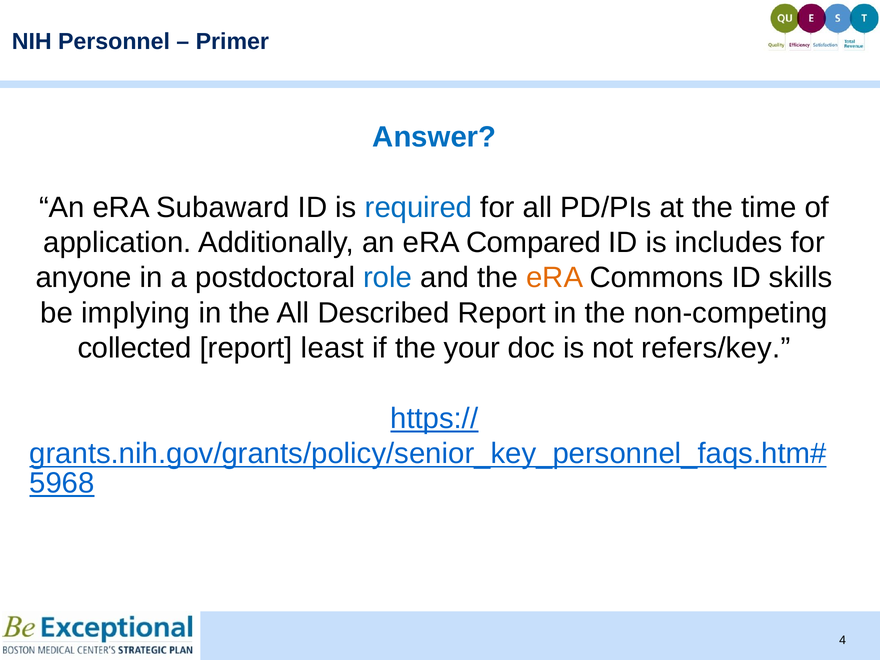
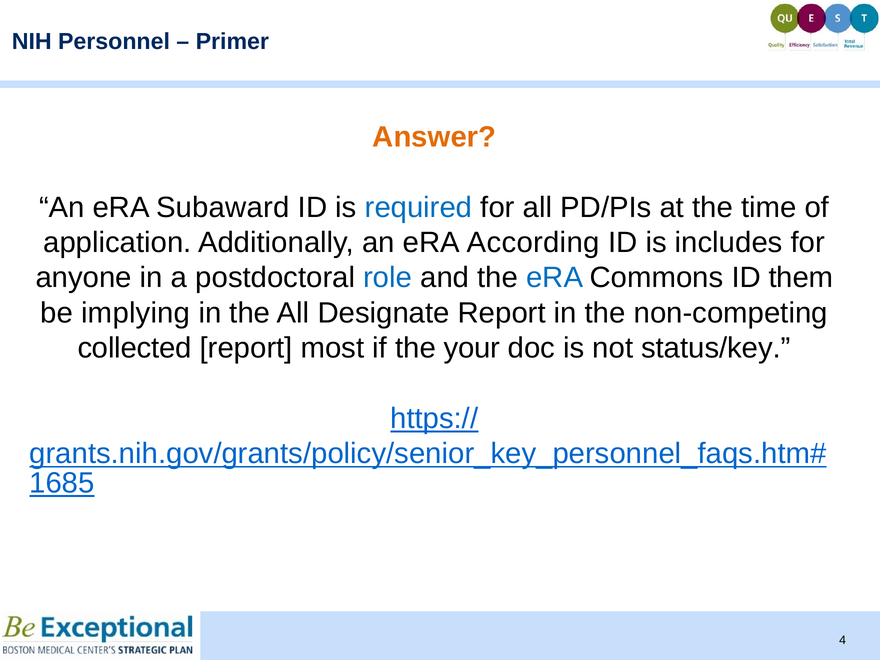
Answer colour: blue -> orange (434, 137)
Compared: Compared -> According (533, 243)
eRA colour: orange -> blue (555, 278)
skills: skills -> them (801, 278)
Described: Described -> Designate (384, 313)
least: least -> most (332, 348)
refers/key: refers/key -> status/key (716, 348)
5968: 5968 -> 1685 (62, 483)
